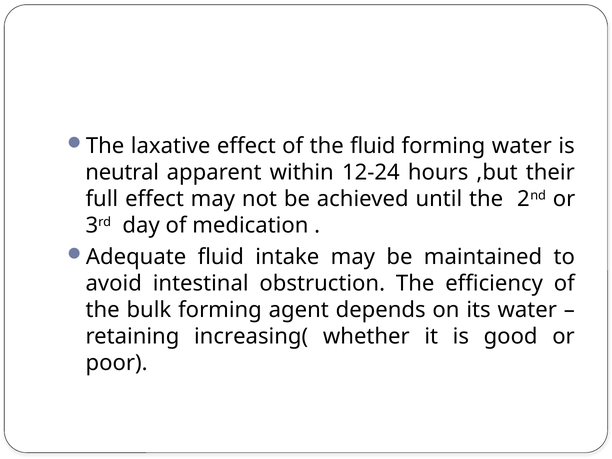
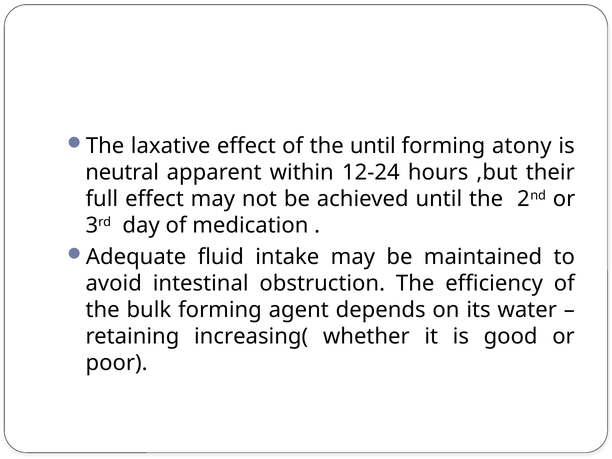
the fluid: fluid -> until (373, 146)
forming water: water -> atony (522, 146)
